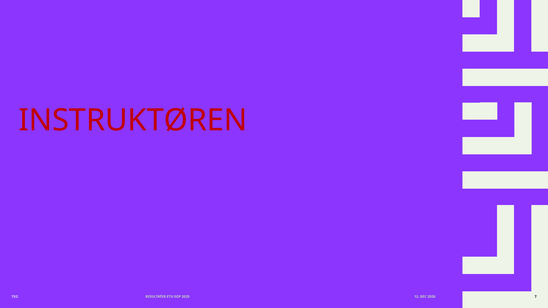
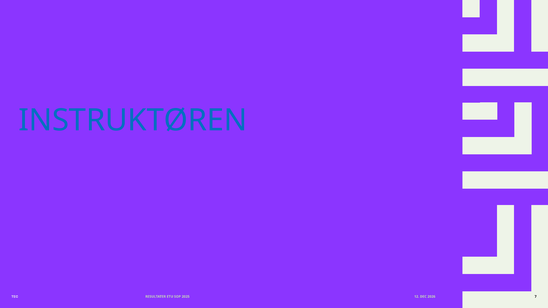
INSTRUKTØREN colour: red -> blue (133, 120)
